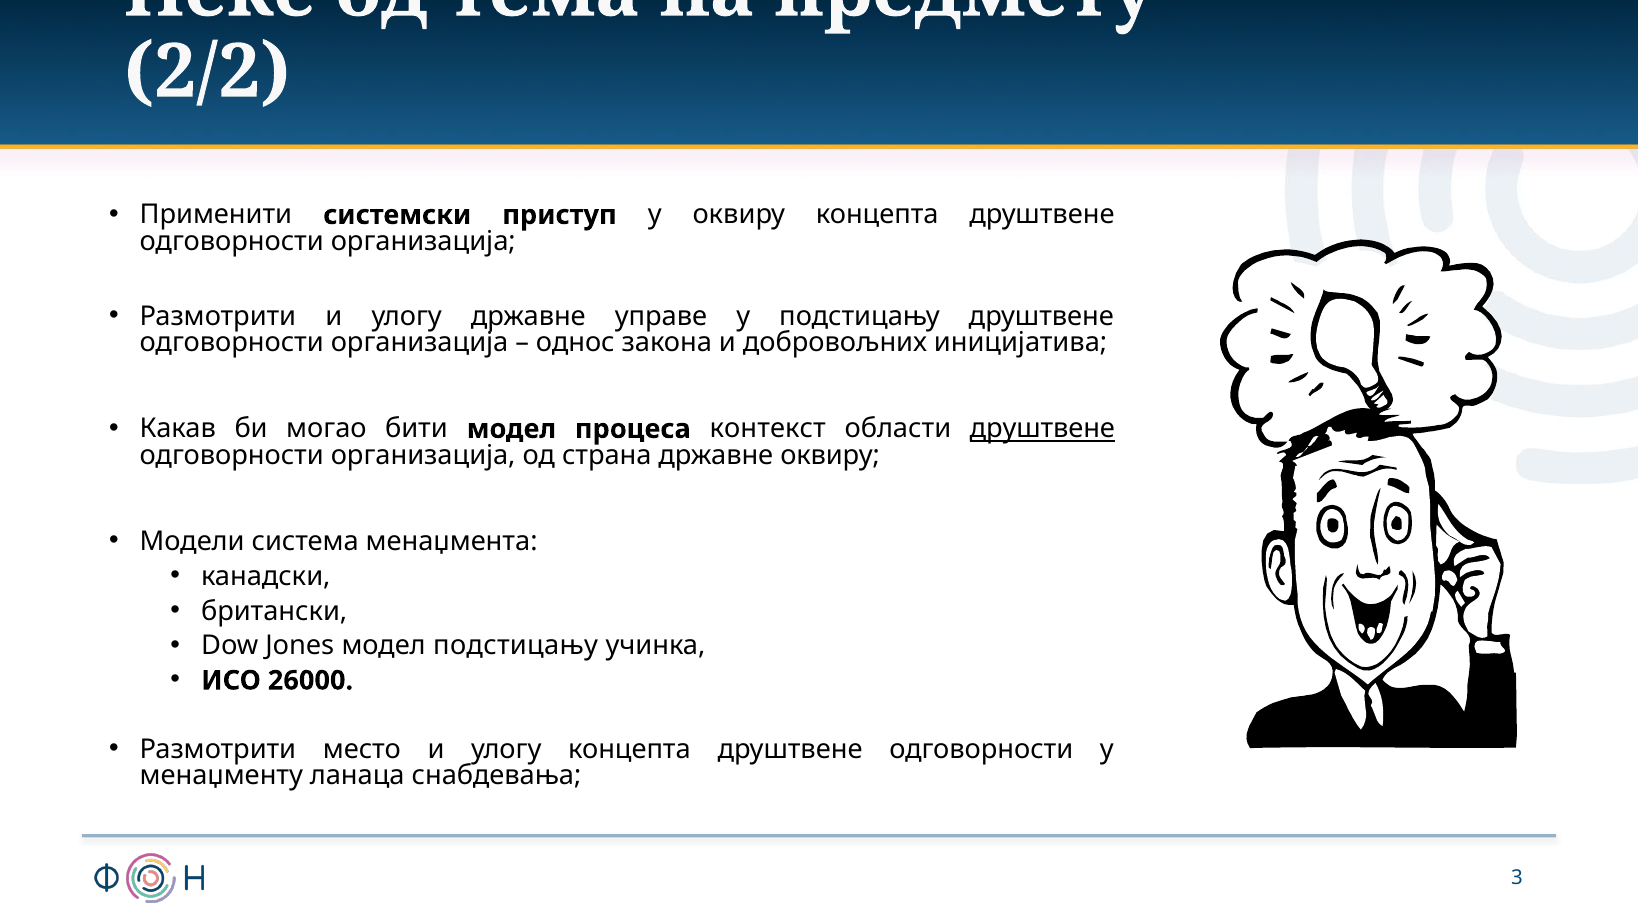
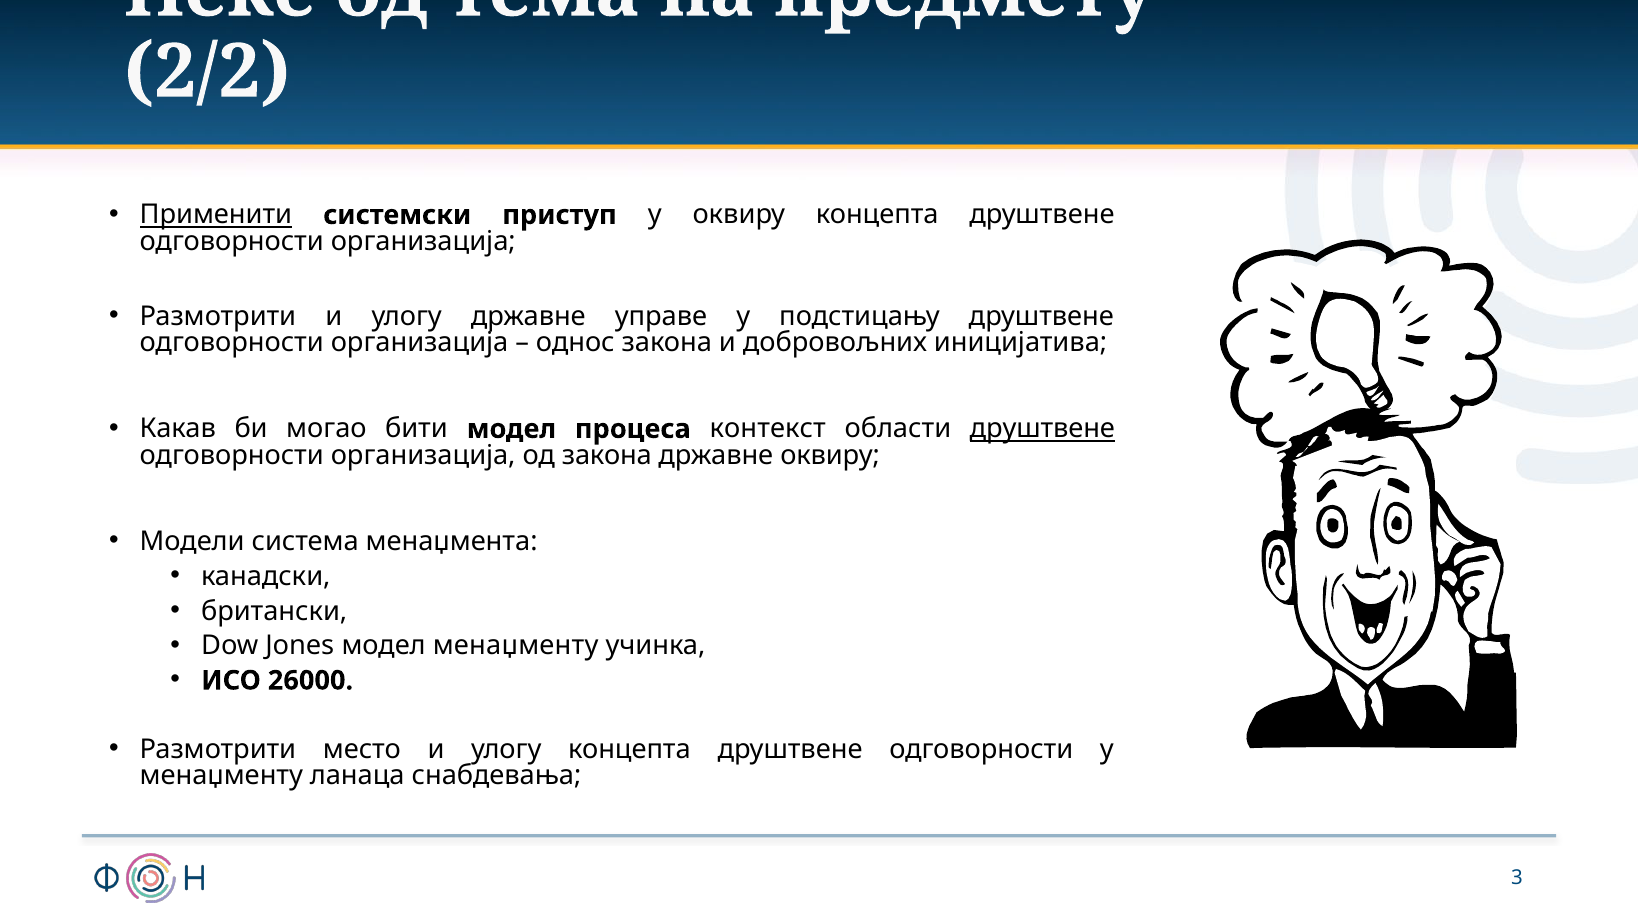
Применити underline: none -> present (216, 215)
од страна: страна -> закона (607, 455)
модел подстицању: подстицању -> менаџменту (516, 646)
